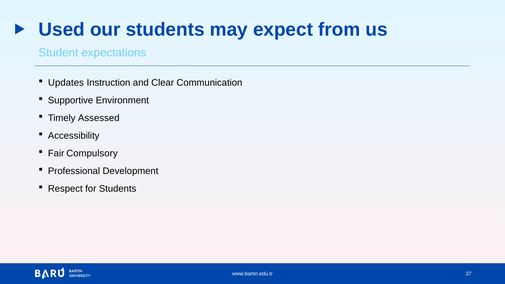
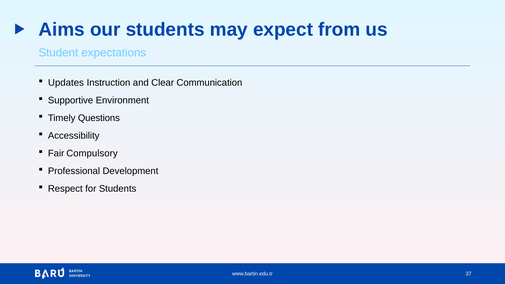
Used: Used -> Aims (62, 29)
Assessed: Assessed -> Questions (99, 118)
